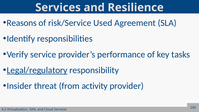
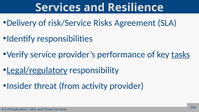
Reasons: Reasons -> Delivery (22, 23)
Used: Used -> Risks (103, 23)
tasks underline: none -> present (181, 54)
